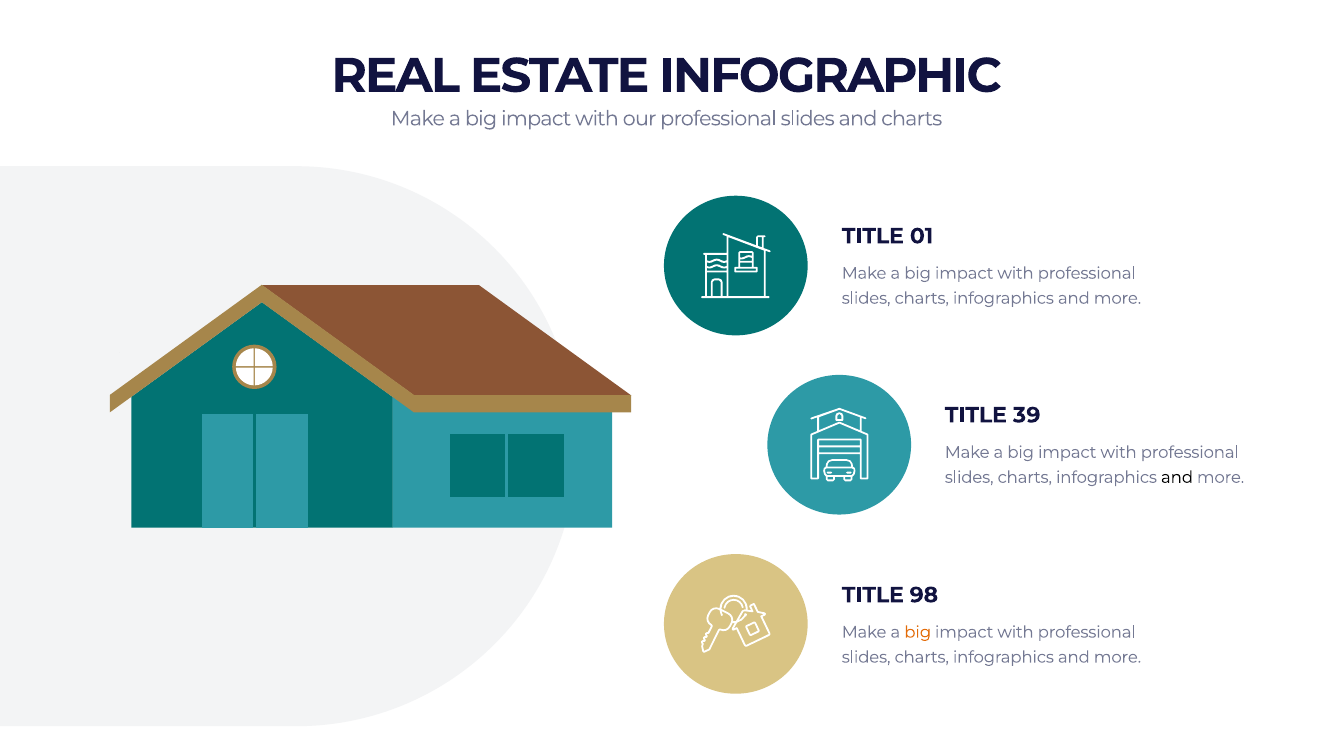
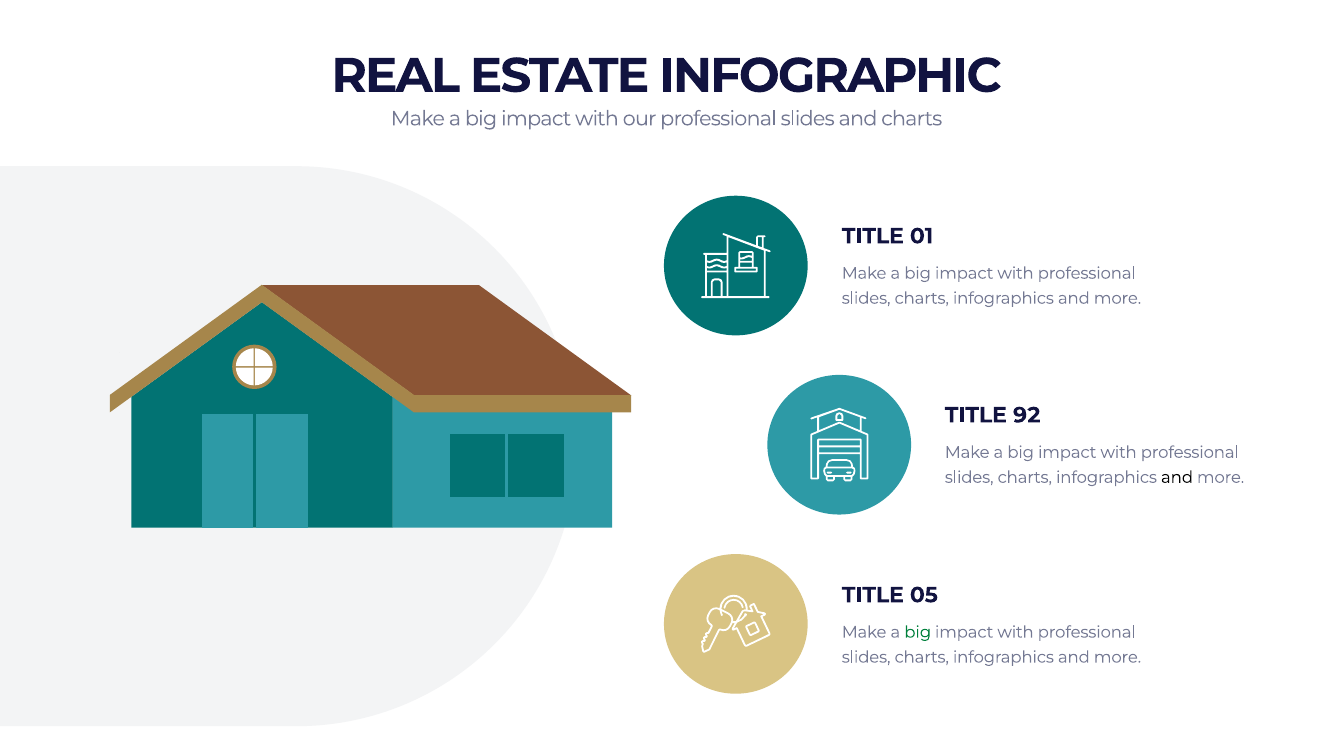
39: 39 -> 92 (1027, 415)
98: 98 -> 05 (924, 595)
big colour: orange -> green (918, 632)
